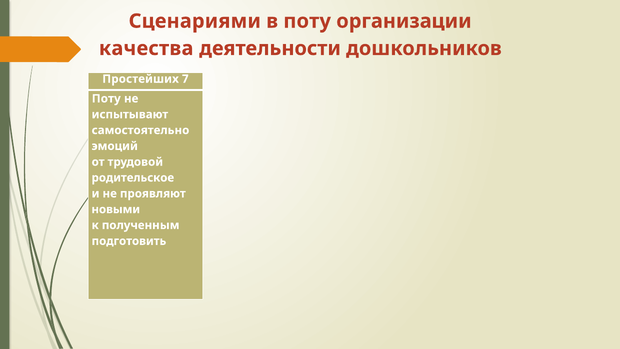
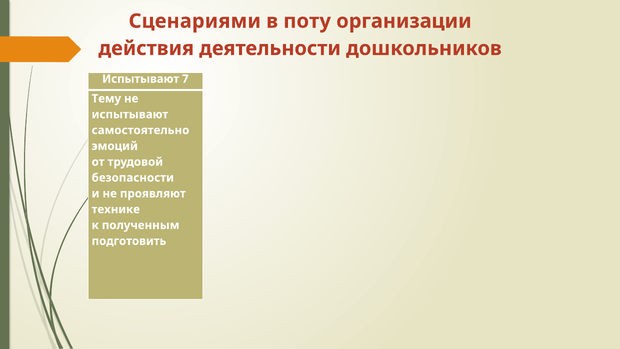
качества: качества -> действия (146, 48)
Простейших: Простейших -> Испытывают (141, 79)
Поту: Поту -> Тему (106, 99)
родительское: родительское -> безопасности (133, 178)
новыми: новыми -> технике (116, 209)
